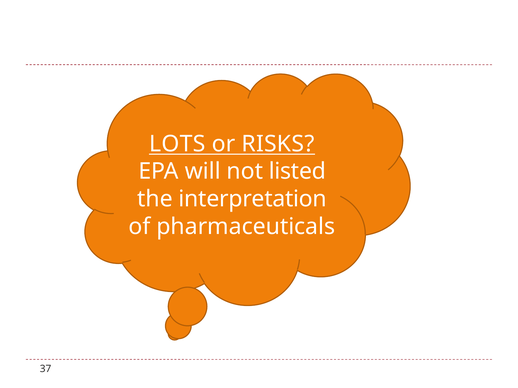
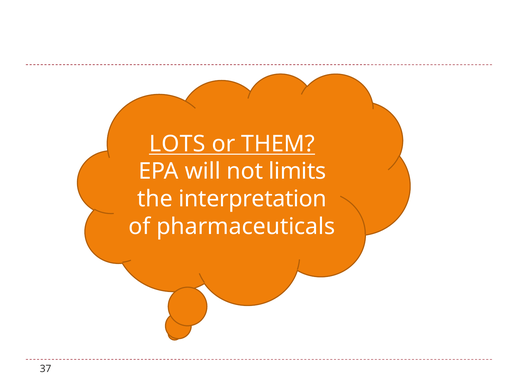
RISKS: RISKS -> THEM (278, 144)
listed: listed -> limits (297, 172)
